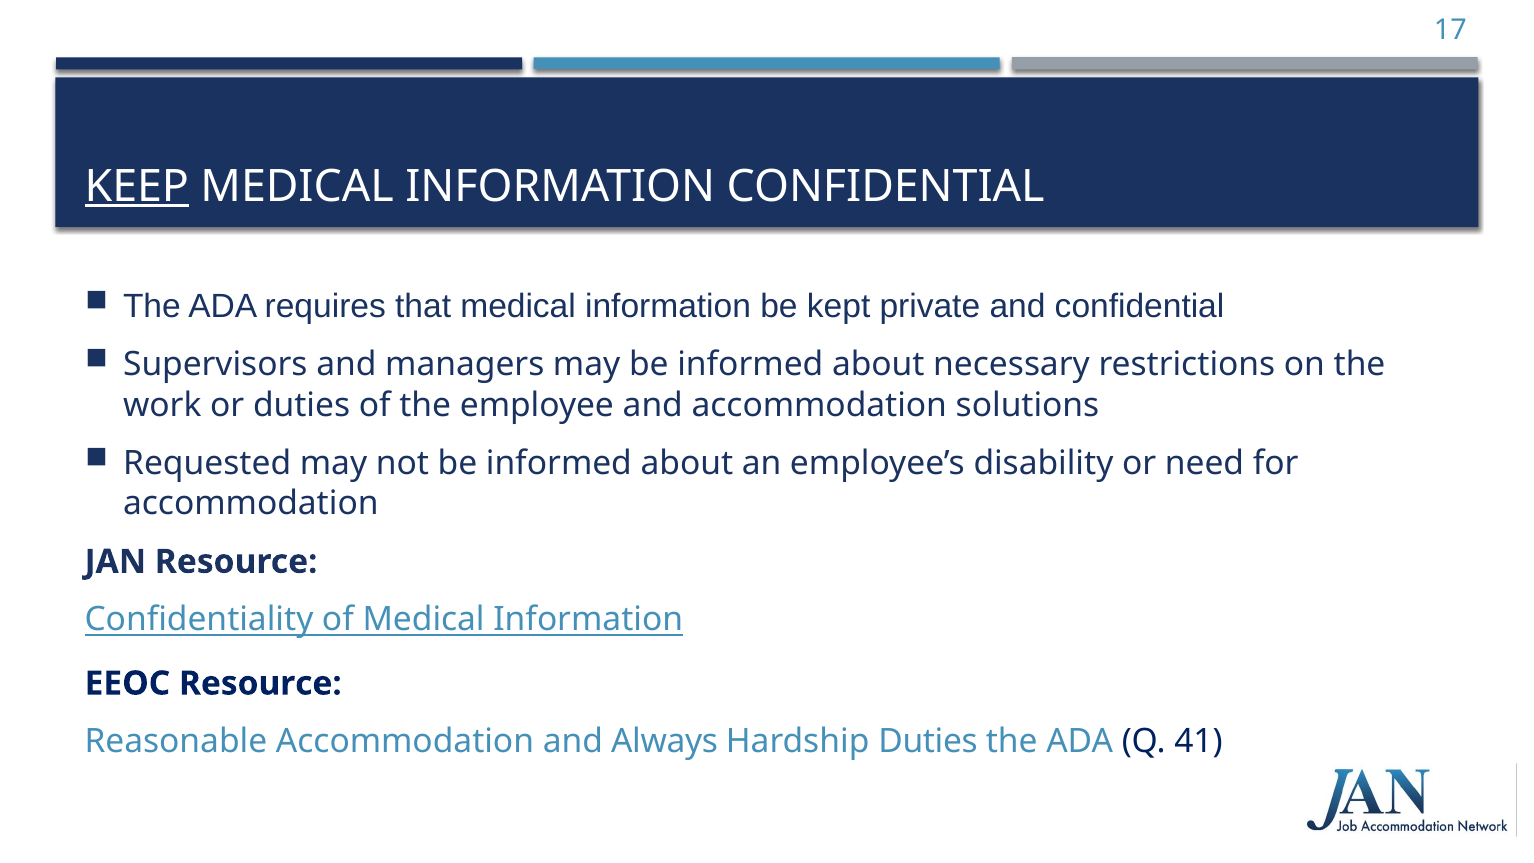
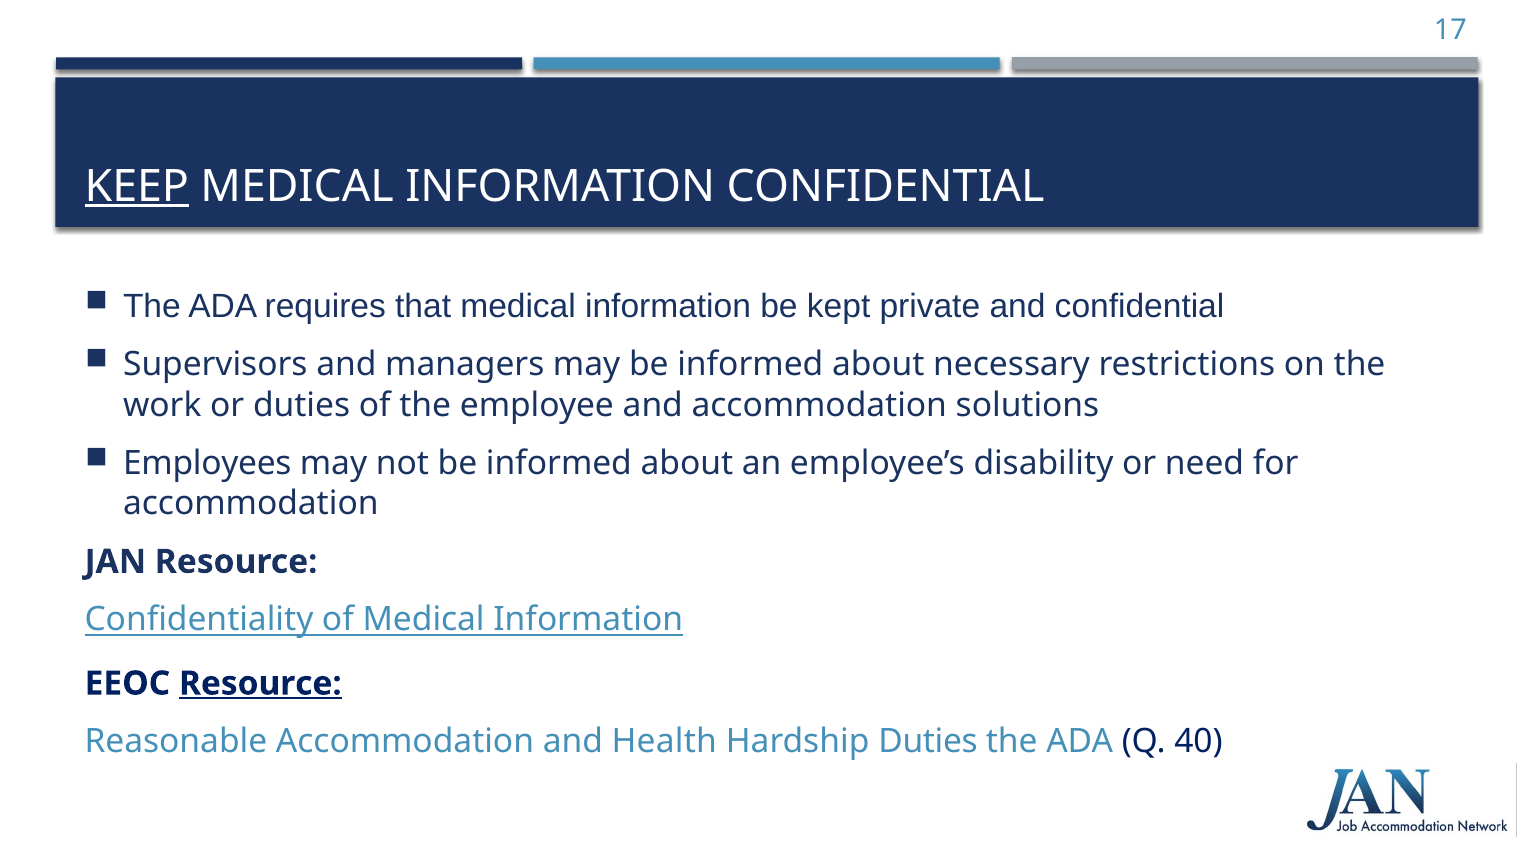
Requested: Requested -> Employees (207, 463)
Resource underline: none -> present (260, 683)
Always: Always -> Health (664, 741)
41: 41 -> 40 (1199, 741)
